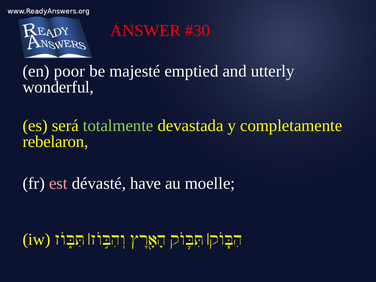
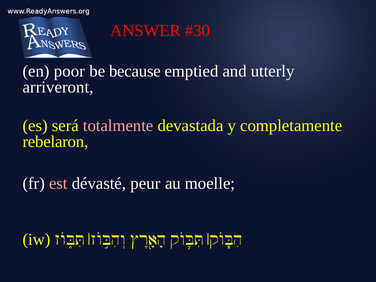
majesté: majesté -> because (135, 71)
wonderful: wonderful -> arriveront (58, 87)
totalmente colour: light green -> pink (118, 126)
have: have -> peur (145, 183)
